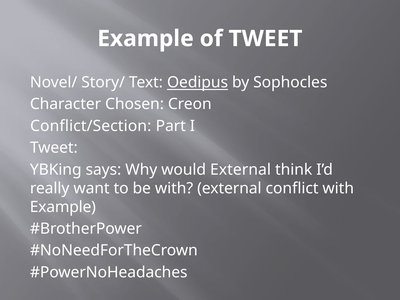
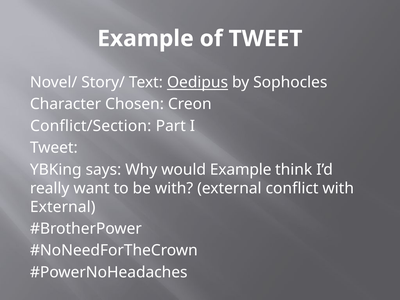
would External: External -> Example (241, 170)
Example: Example -> External (63, 207)
